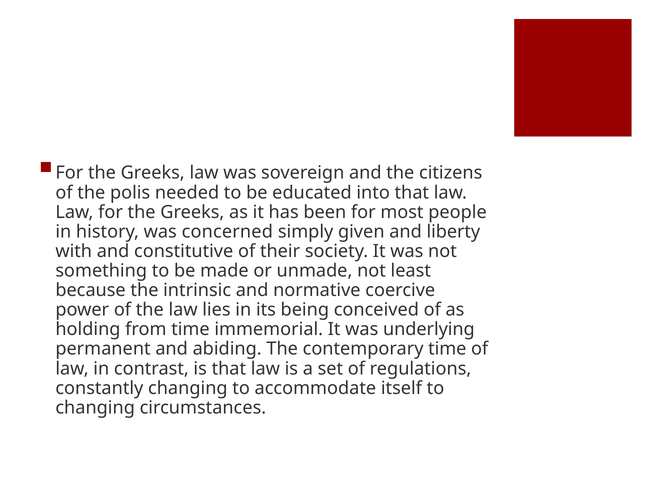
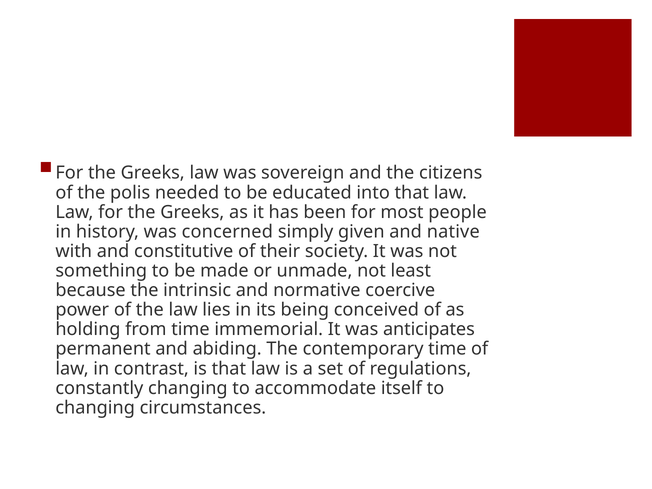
liberty: liberty -> native (453, 232)
underlying: underlying -> anticipates (429, 329)
